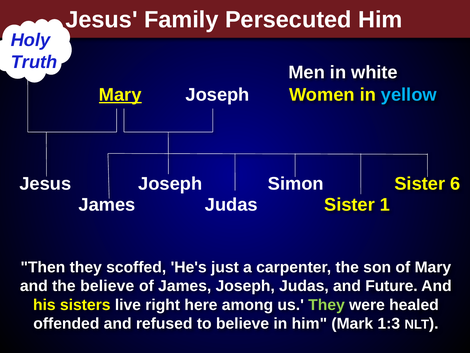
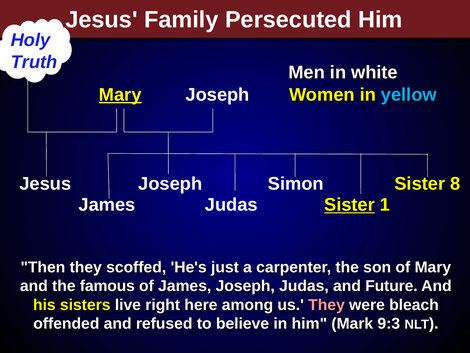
6: 6 -> 8 (455, 183)
Sister underline: none -> present (350, 205)
the believe: believe -> famous (107, 286)
They colour: light green -> pink (327, 304)
healed: healed -> bleach (414, 304)
1:3: 1:3 -> 9:3 (389, 323)
